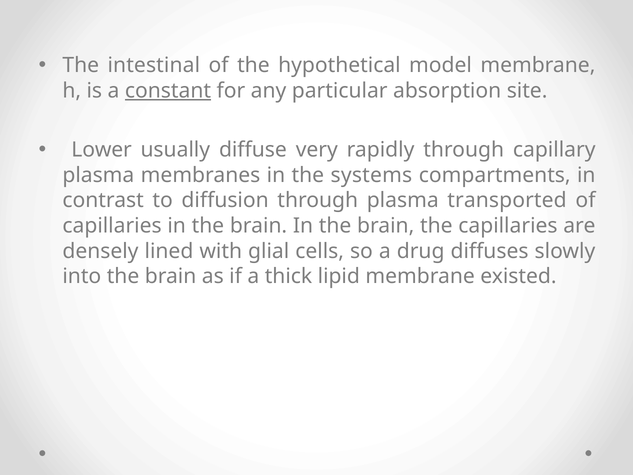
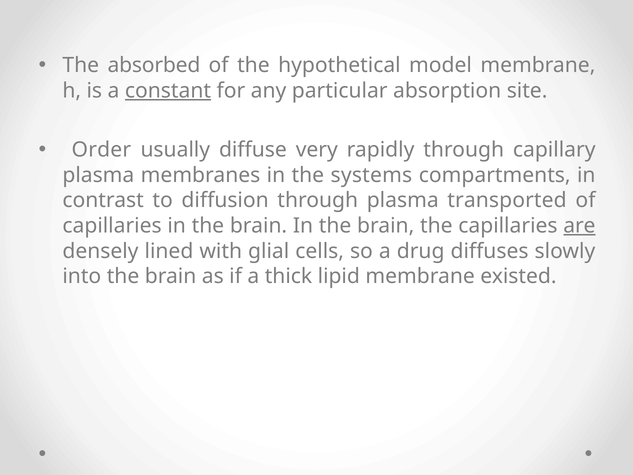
intestinal: intestinal -> absorbed (154, 65)
Lower: Lower -> Order (101, 150)
are underline: none -> present (579, 226)
